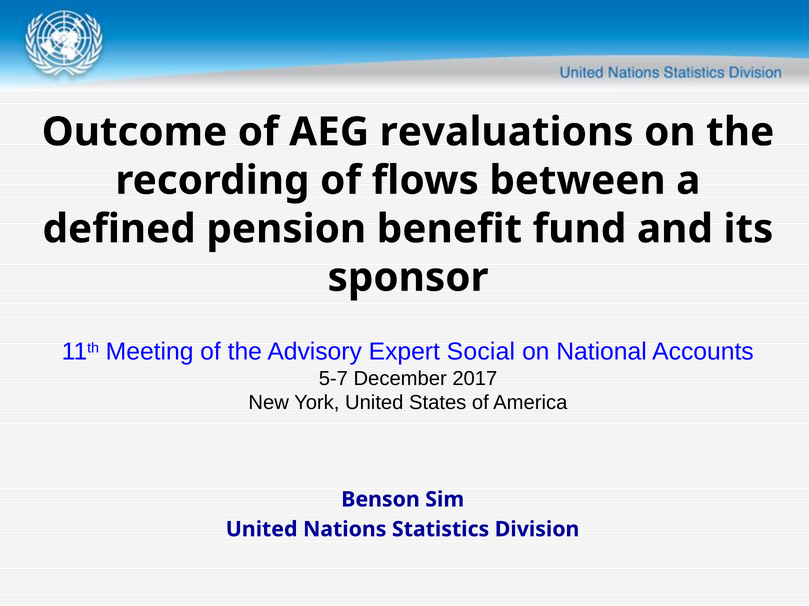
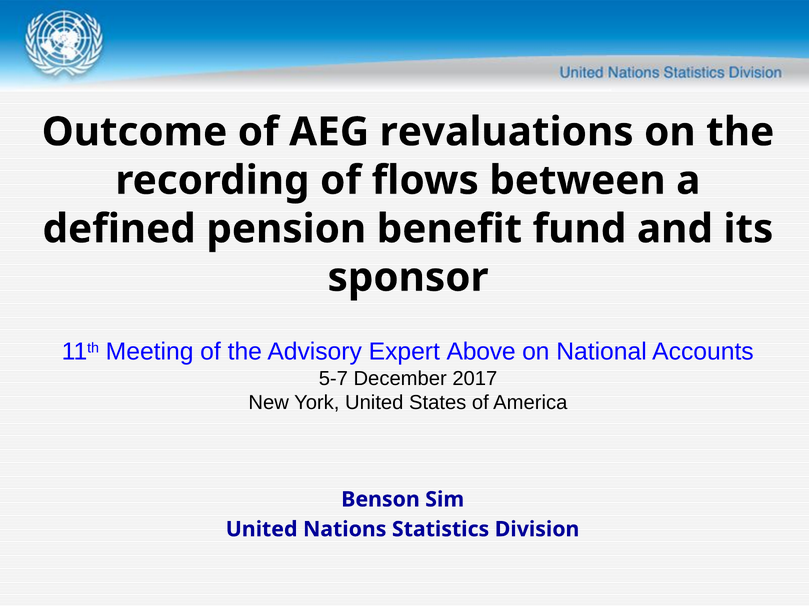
Social: Social -> Above (481, 352)
